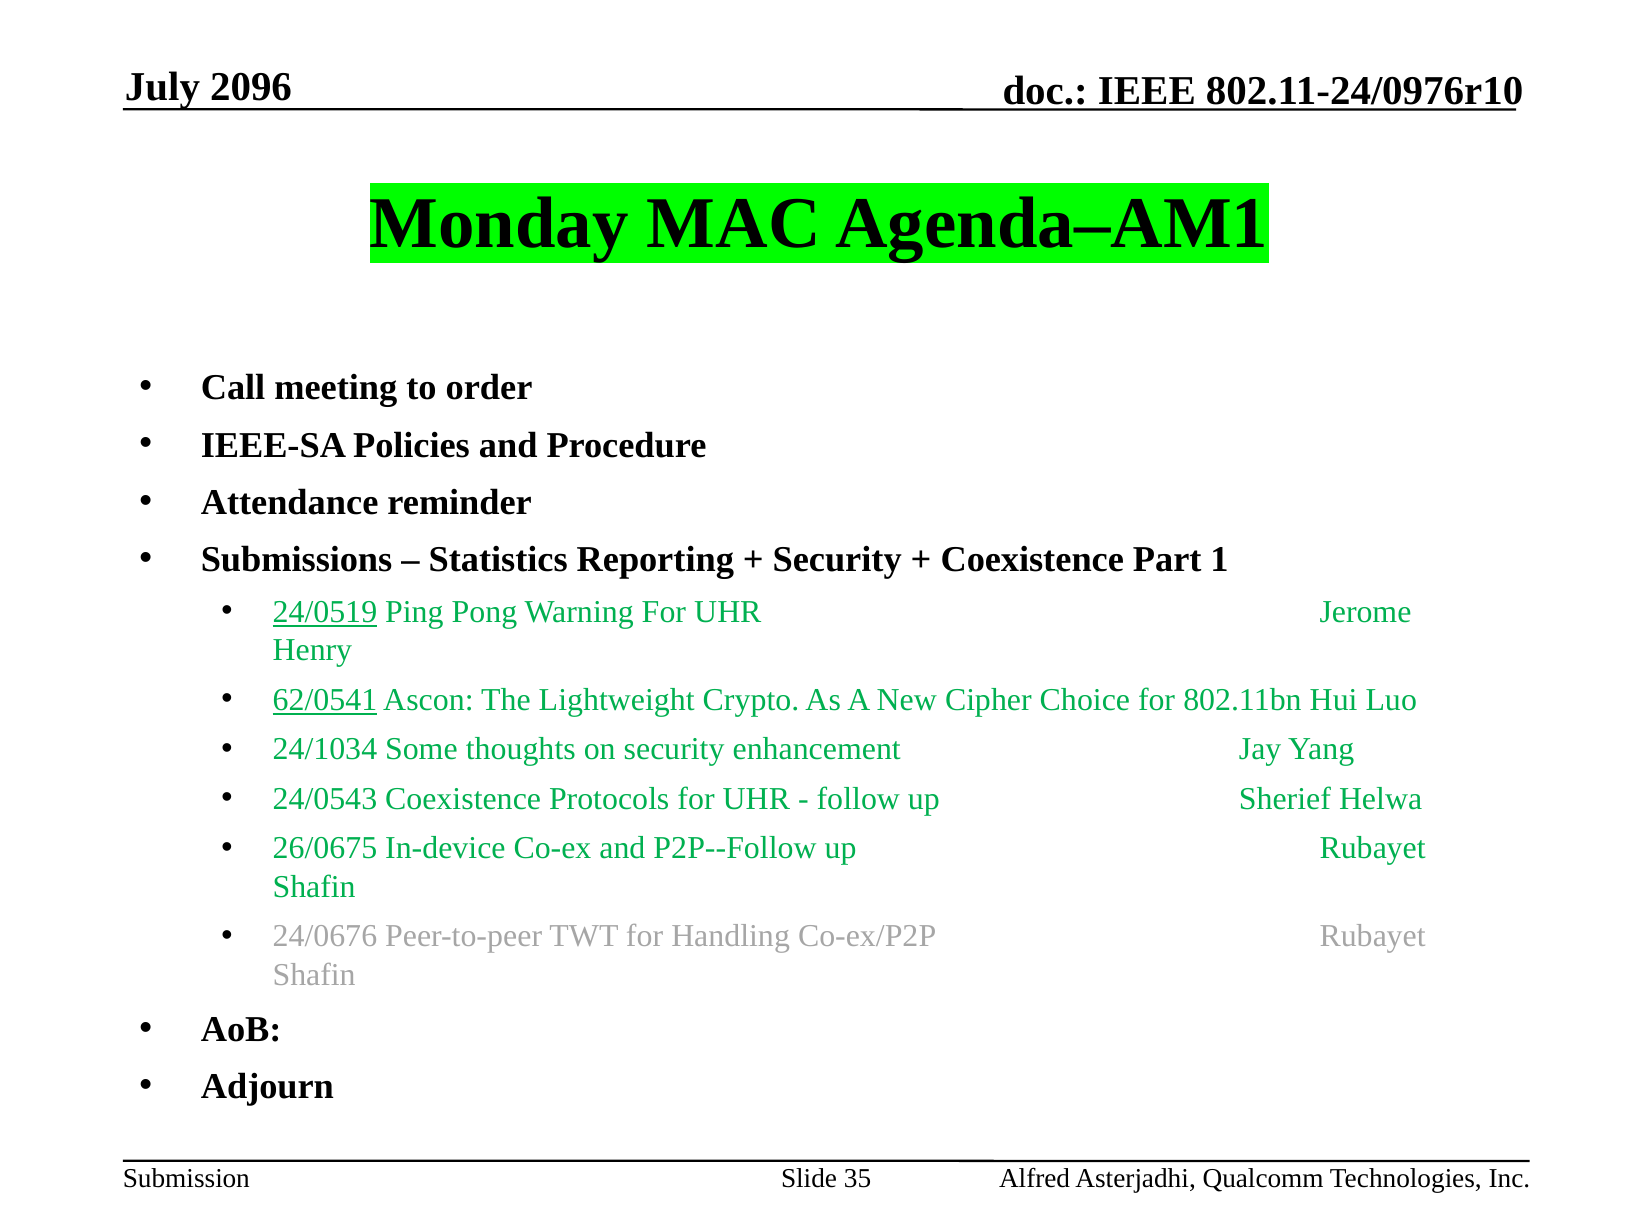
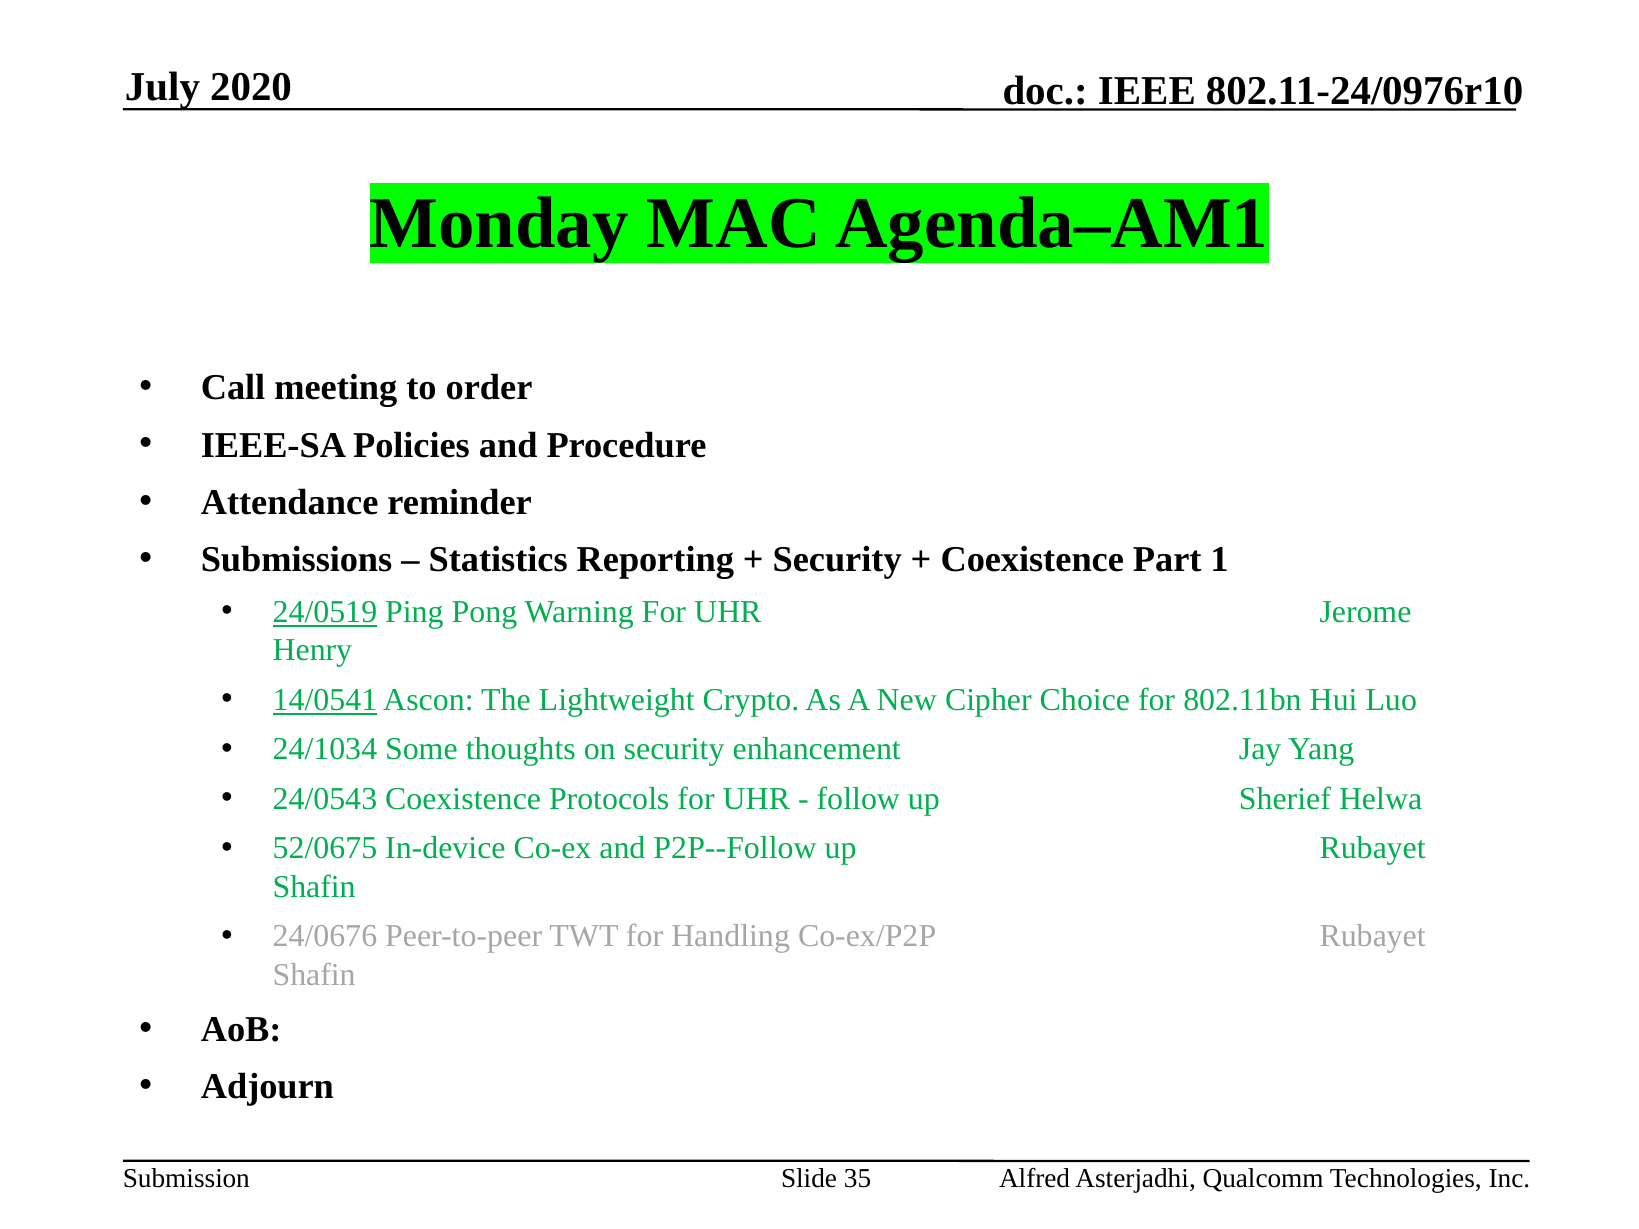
2096: 2096 -> 2020 (251, 87)
62/0541: 62/0541 -> 14/0541 (325, 700)
26/0675: 26/0675 -> 52/0675 (325, 849)
